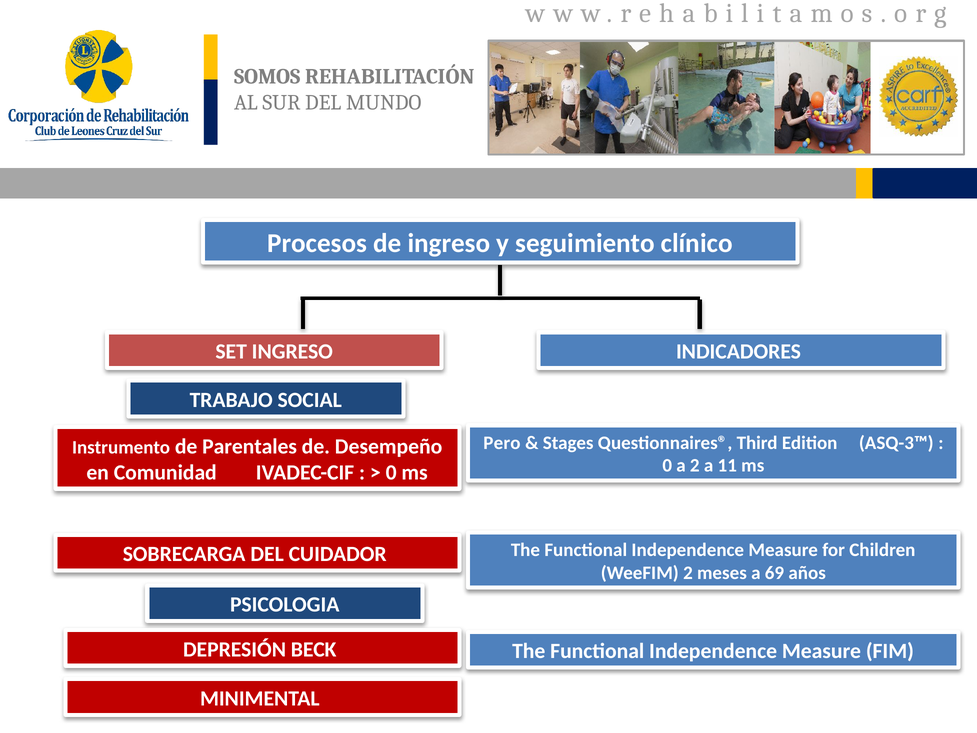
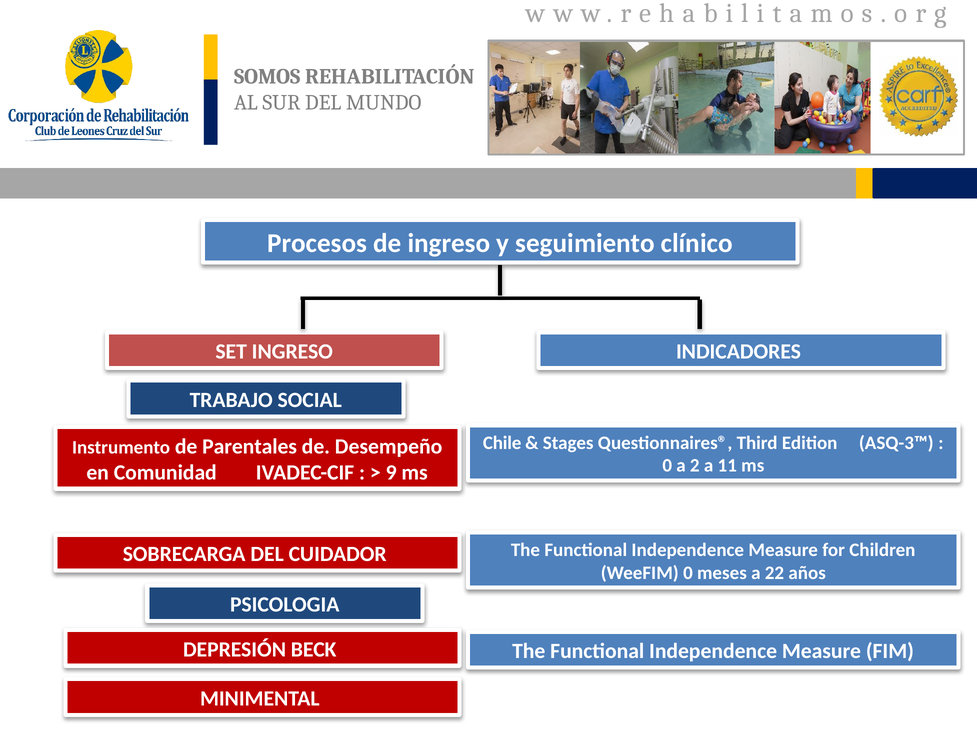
Pero: Pero -> Chile (502, 443)
0: 0 -> 9 (391, 472)
WeeFIM 2: 2 -> 0 (688, 573)
69: 69 -> 22 (774, 573)
